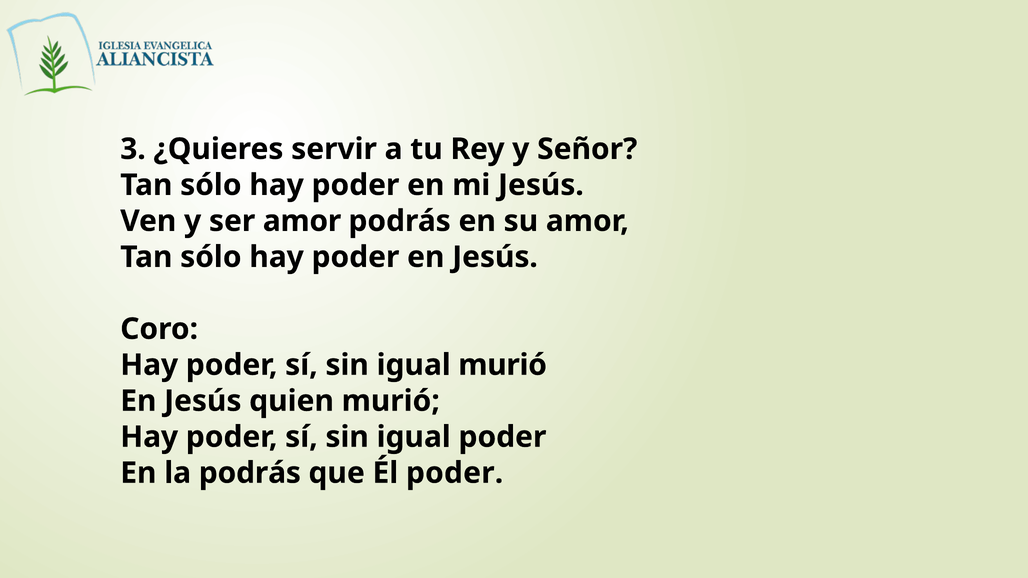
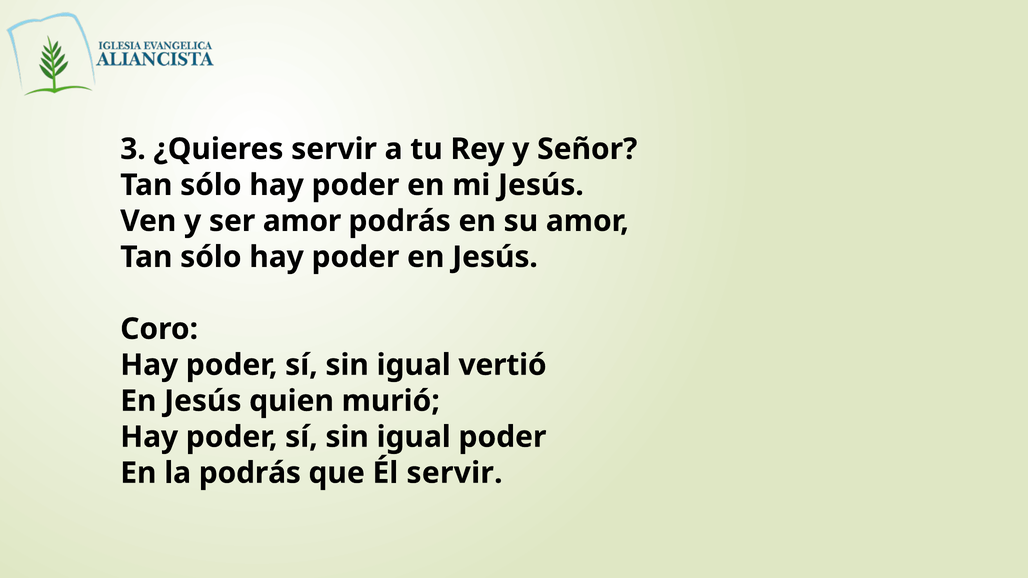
igual murió: murió -> vertió (503, 365)
Él poder: poder -> servir (455, 473)
